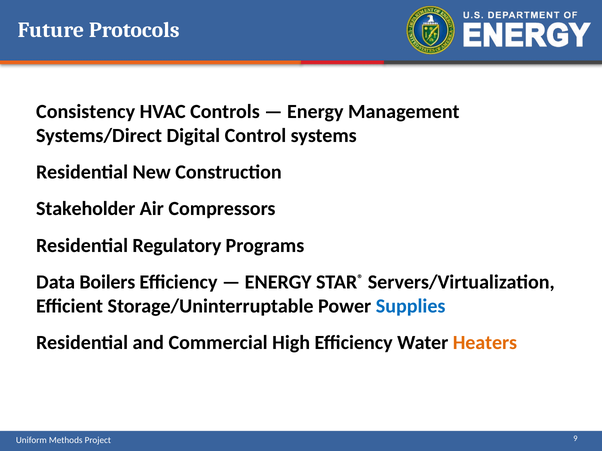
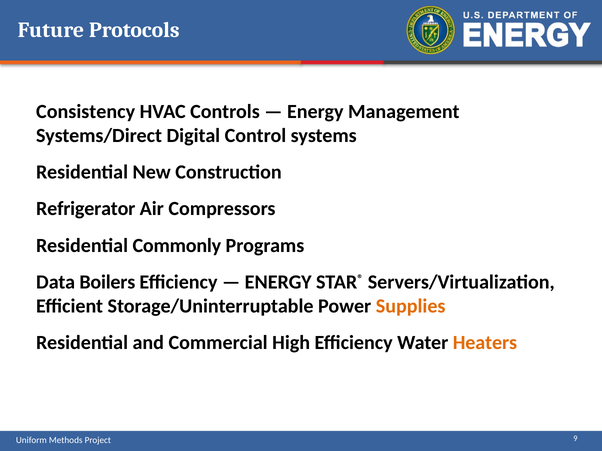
Stakeholder: Stakeholder -> Refrigerator (86, 209)
Regulatory: Regulatory -> Commonly (177, 246)
Supplies colour: blue -> orange (411, 306)
